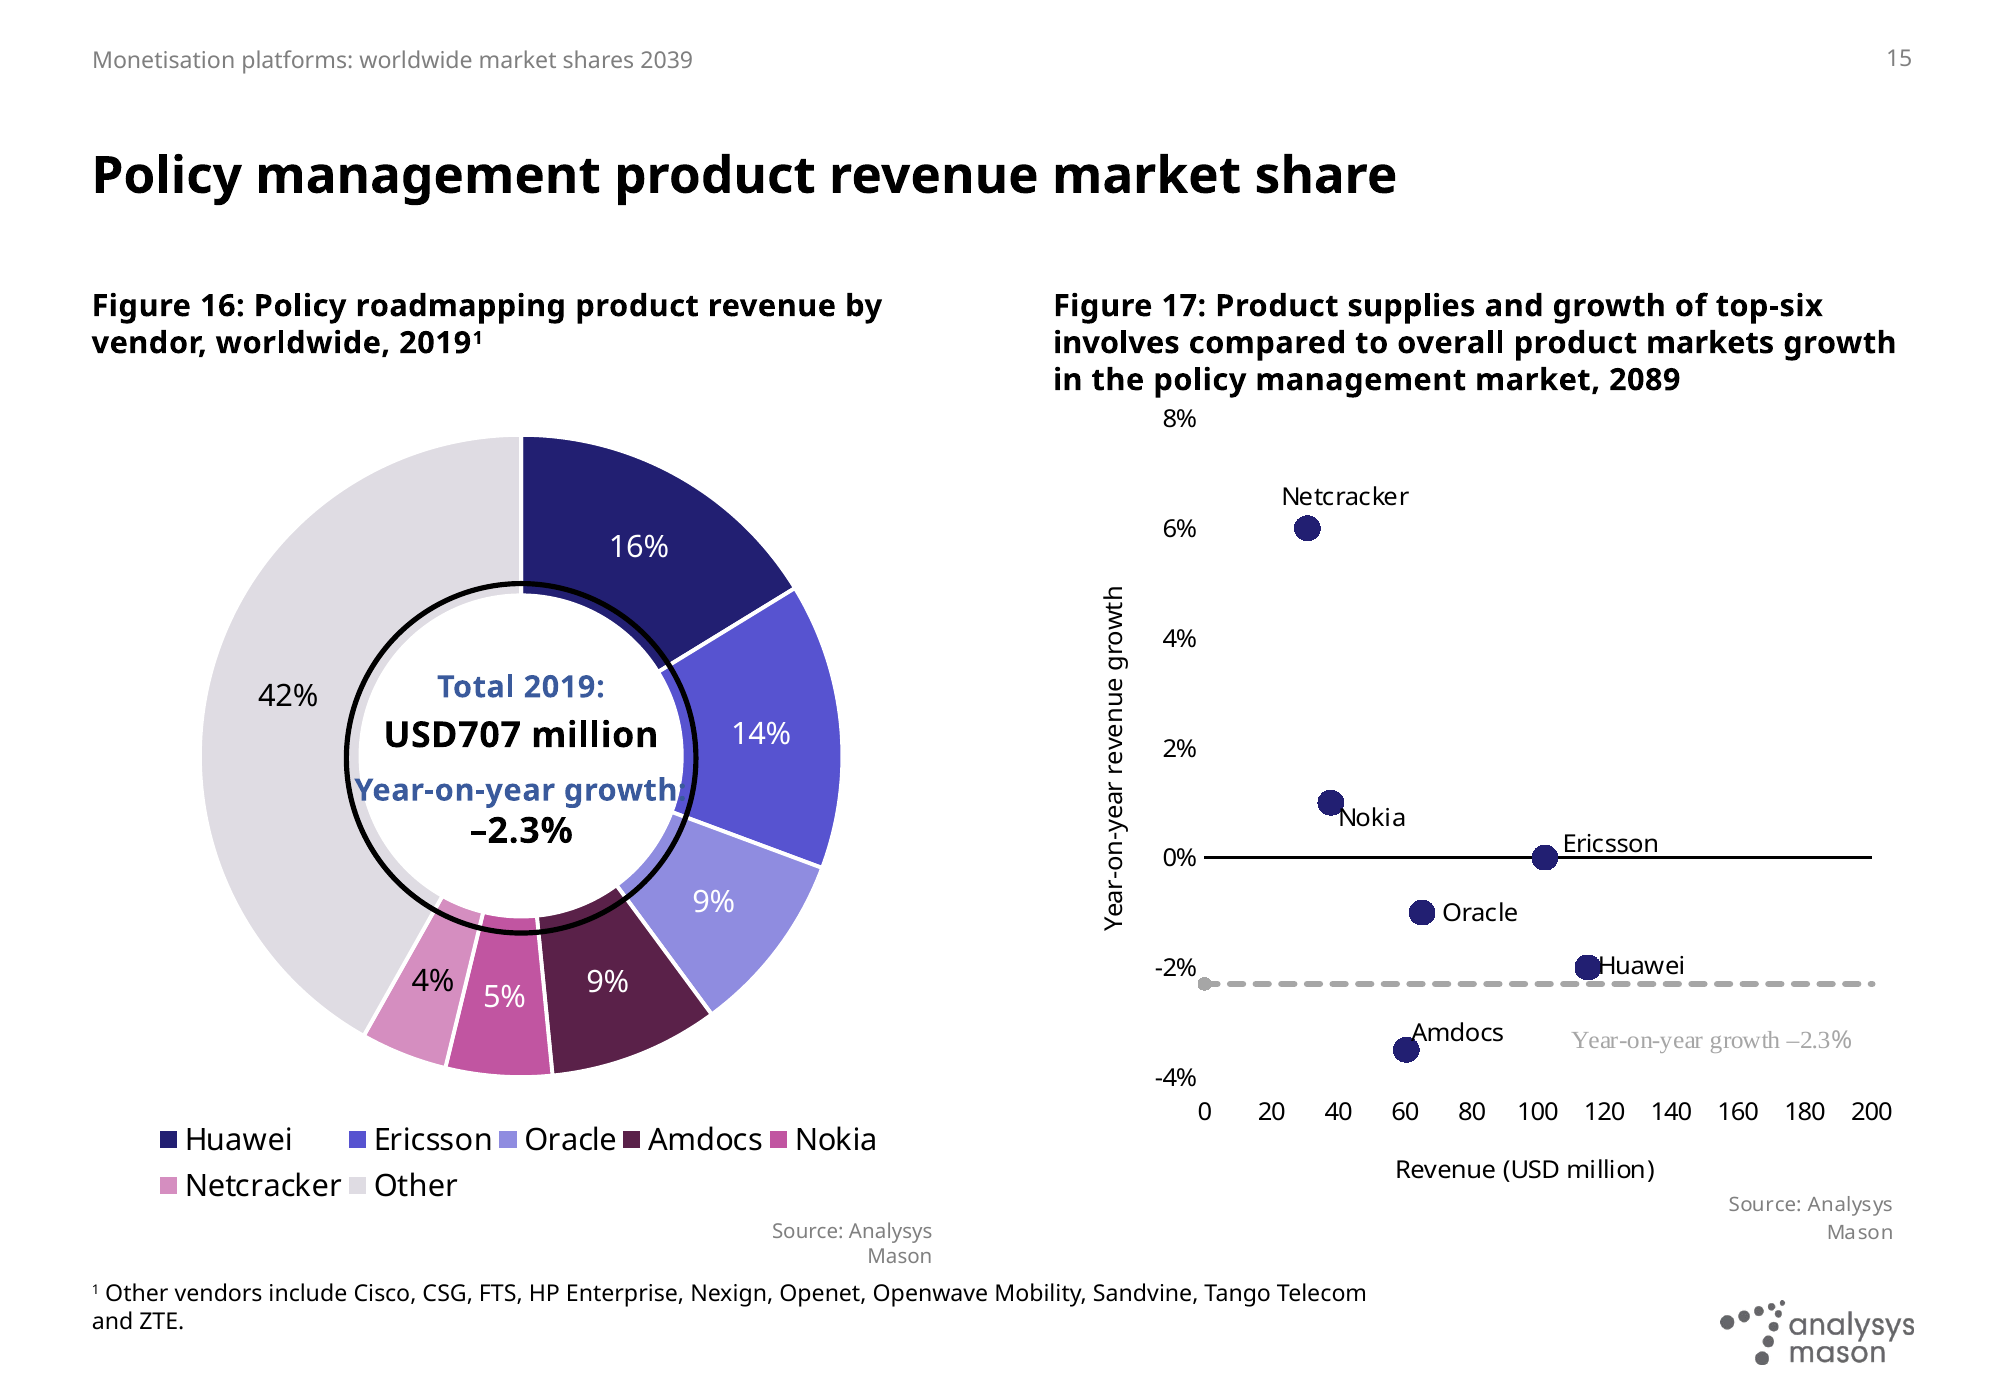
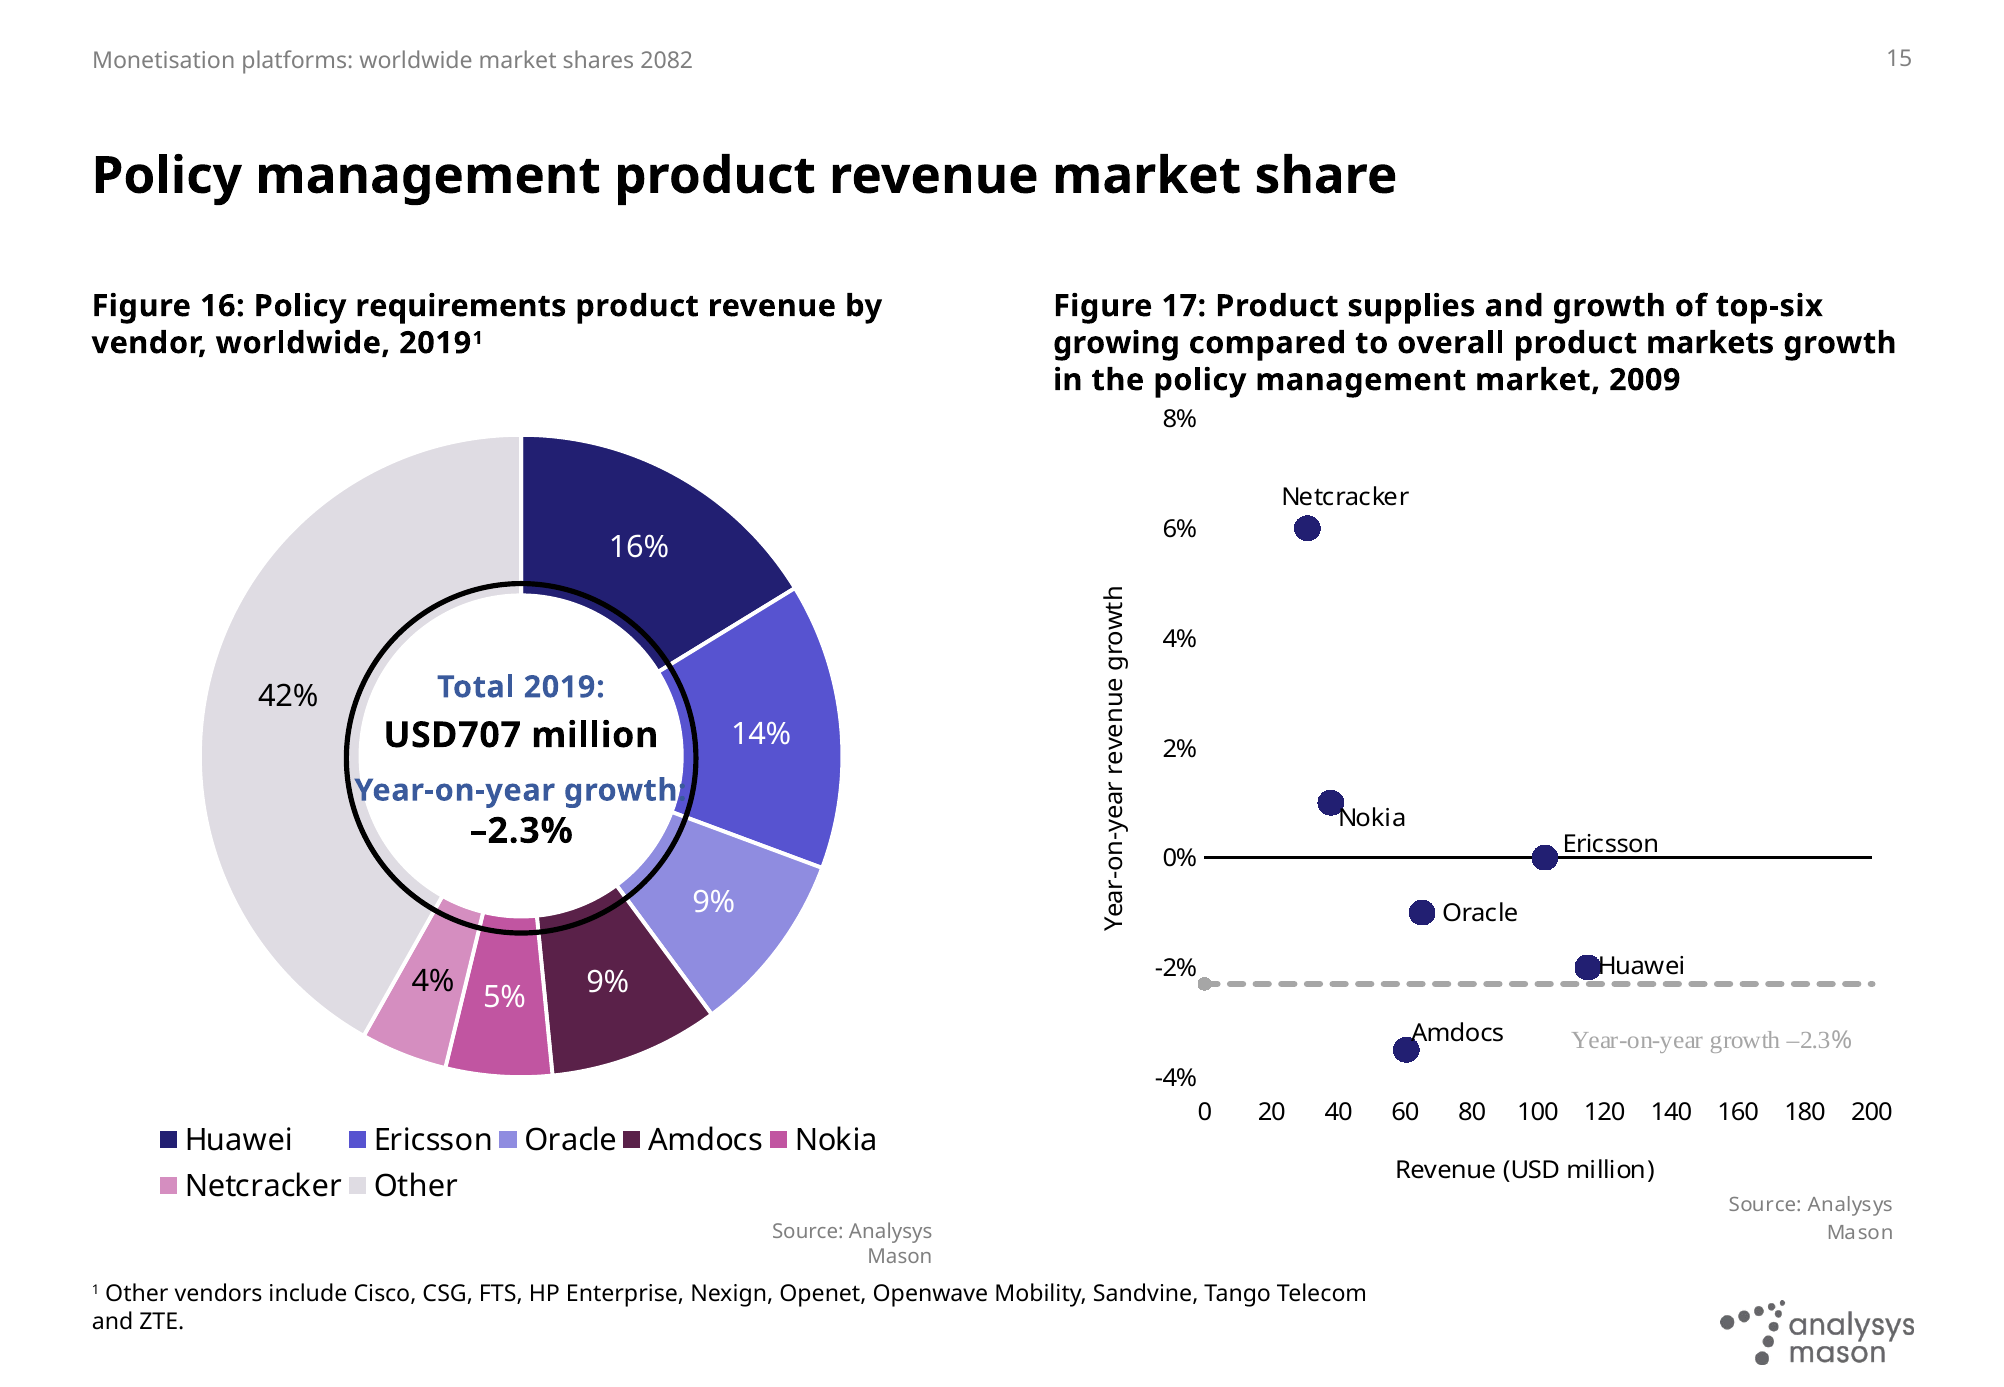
2039: 2039 -> 2082 (667, 60)
roadmapping: roadmapping -> requirements (461, 306)
involves: involves -> growing (1116, 343)
2089: 2089 -> 2009 (1645, 380)
